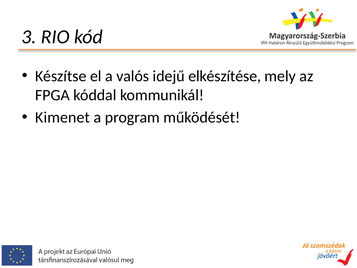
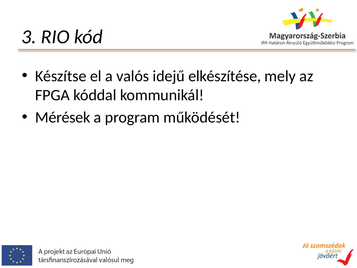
Kimenet: Kimenet -> Mérések (63, 117)
